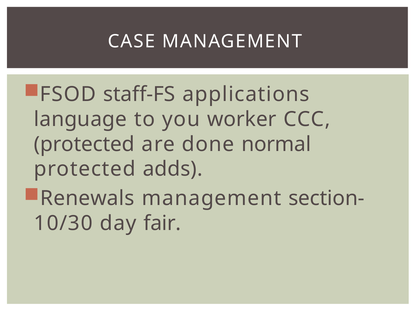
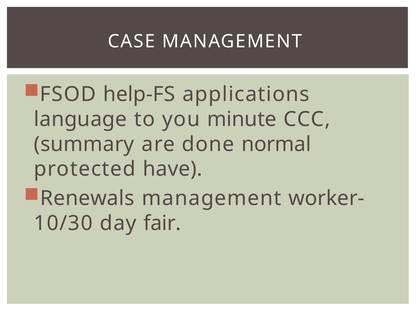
staff-FS: staff-FS -> help-FS (139, 94)
worker: worker -> minute (242, 119)
protected: protected -> summary (84, 144)
adds: adds -> have (173, 169)
section-: section- -> worker- (326, 198)
